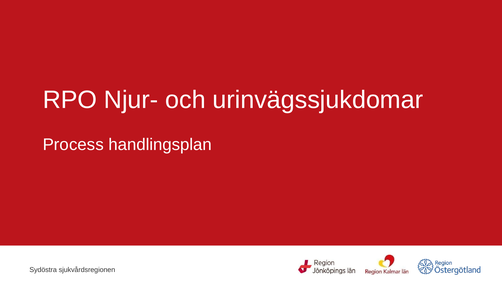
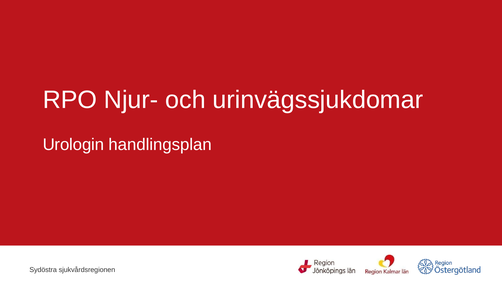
Process: Process -> Urologin (73, 144)
